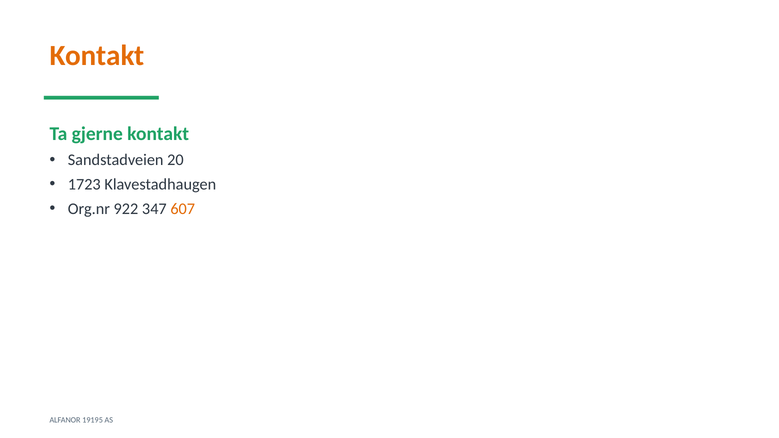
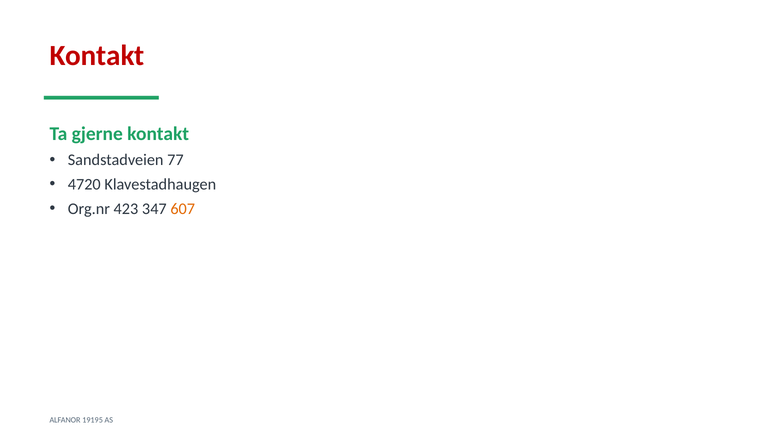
Kontakt colour: orange -> red (97, 56)
20: 20 -> 77 (175, 160)
1723: 1723 -> 4720 (84, 185)
922: 922 -> 423 (126, 209)
